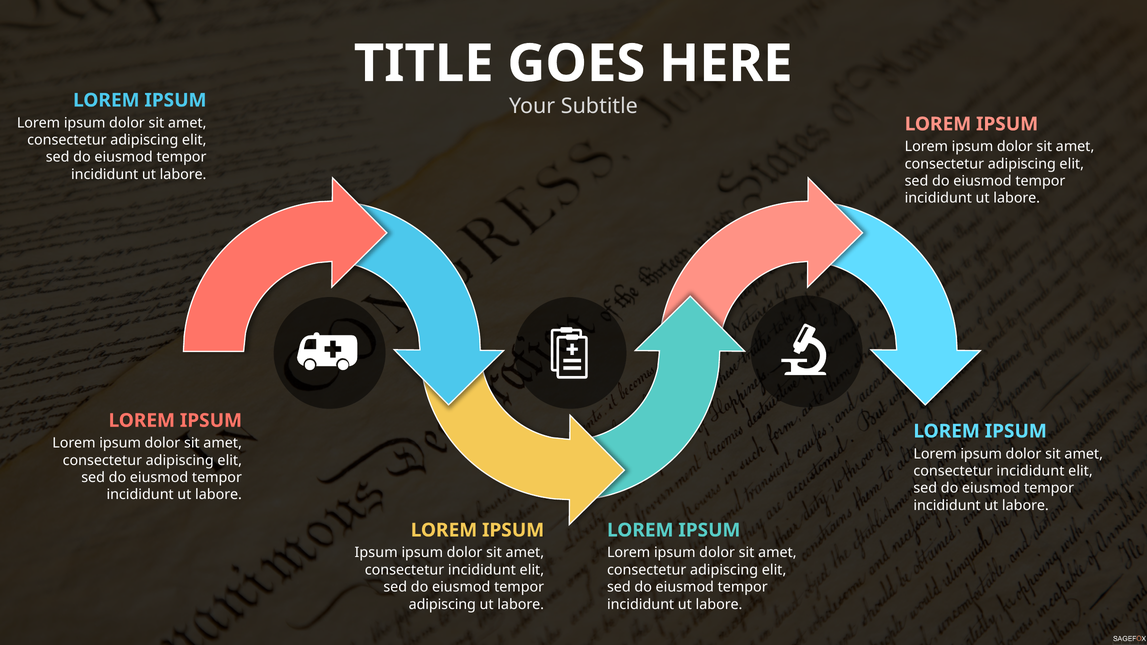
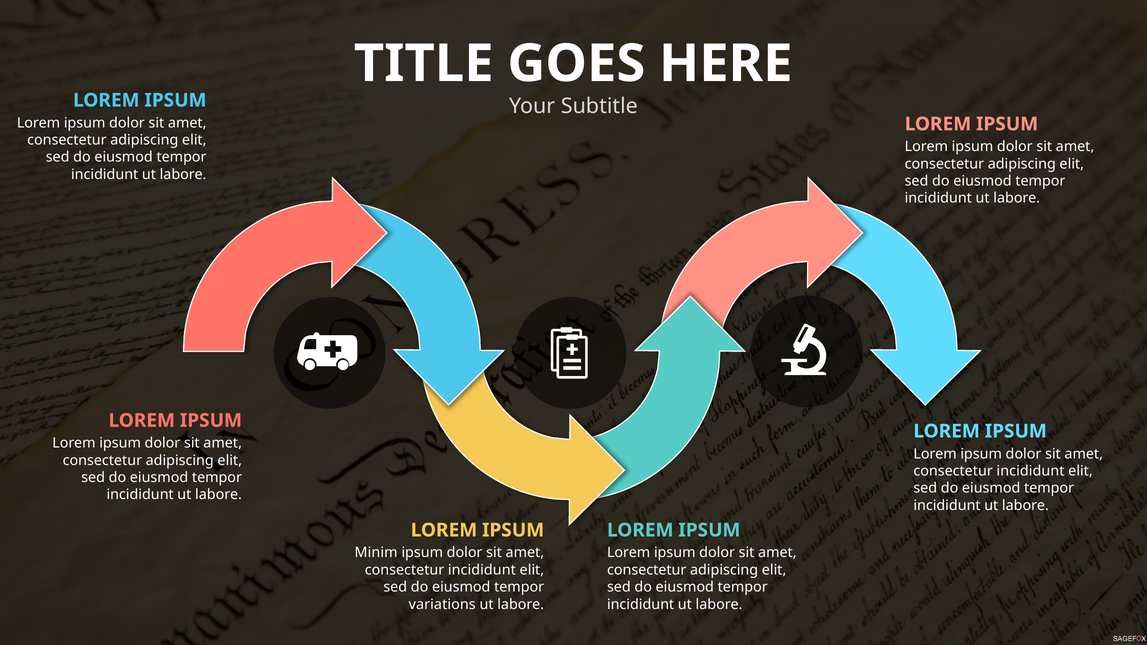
Ipsum: Ipsum -> Minim (376, 553)
adipiscing: adipiscing -> variations (442, 605)
